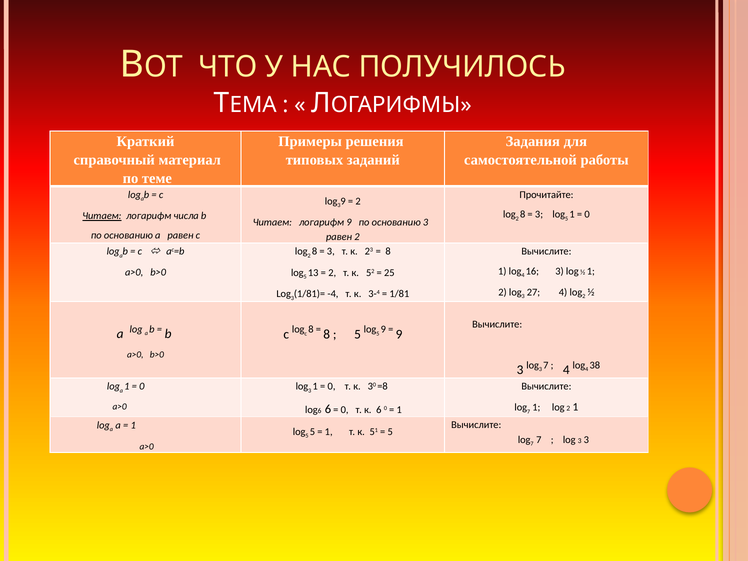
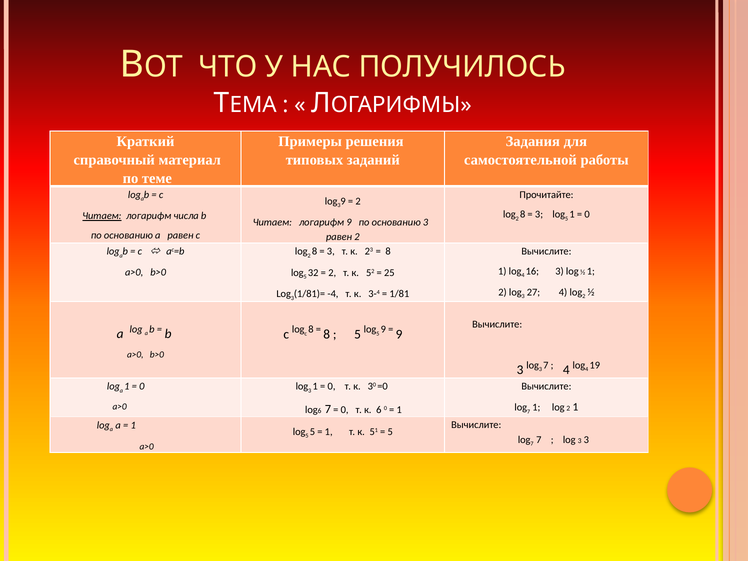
13: 13 -> 32 (313, 273)
38: 38 -> 19 (595, 365)
=8: =8 -> =0 (383, 387)
6 6: 6 -> 7 (328, 409)
